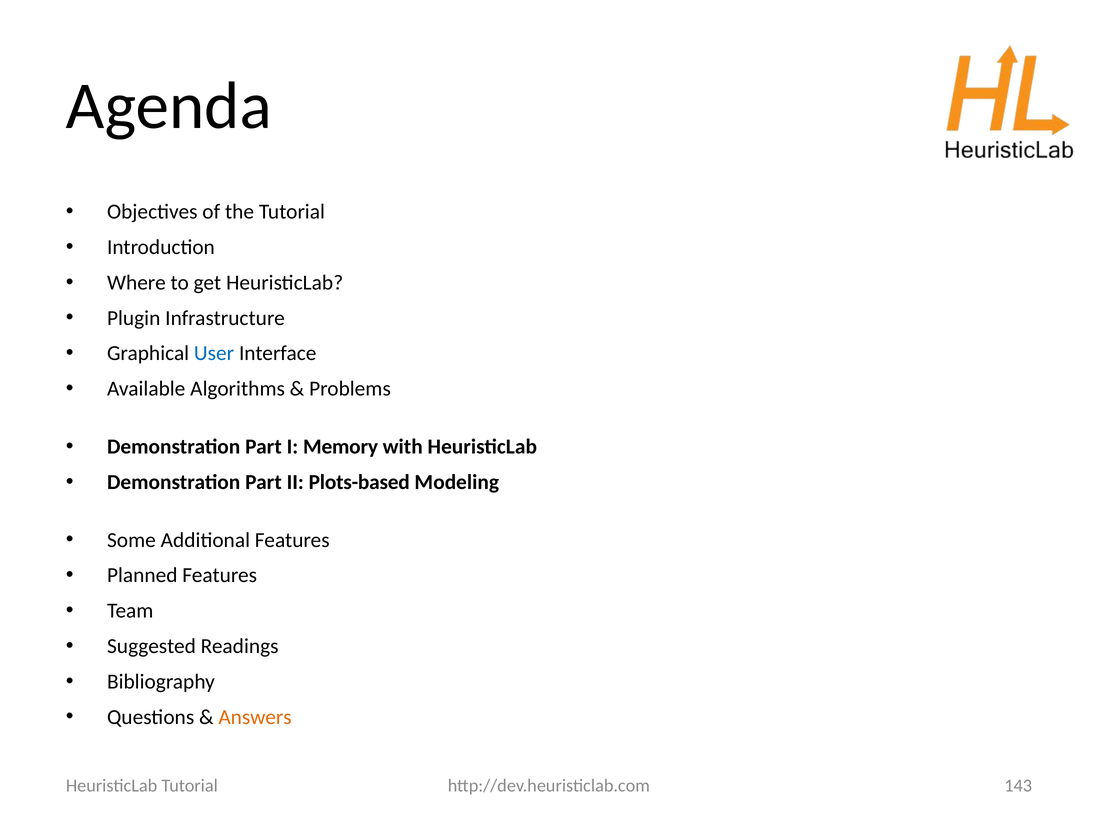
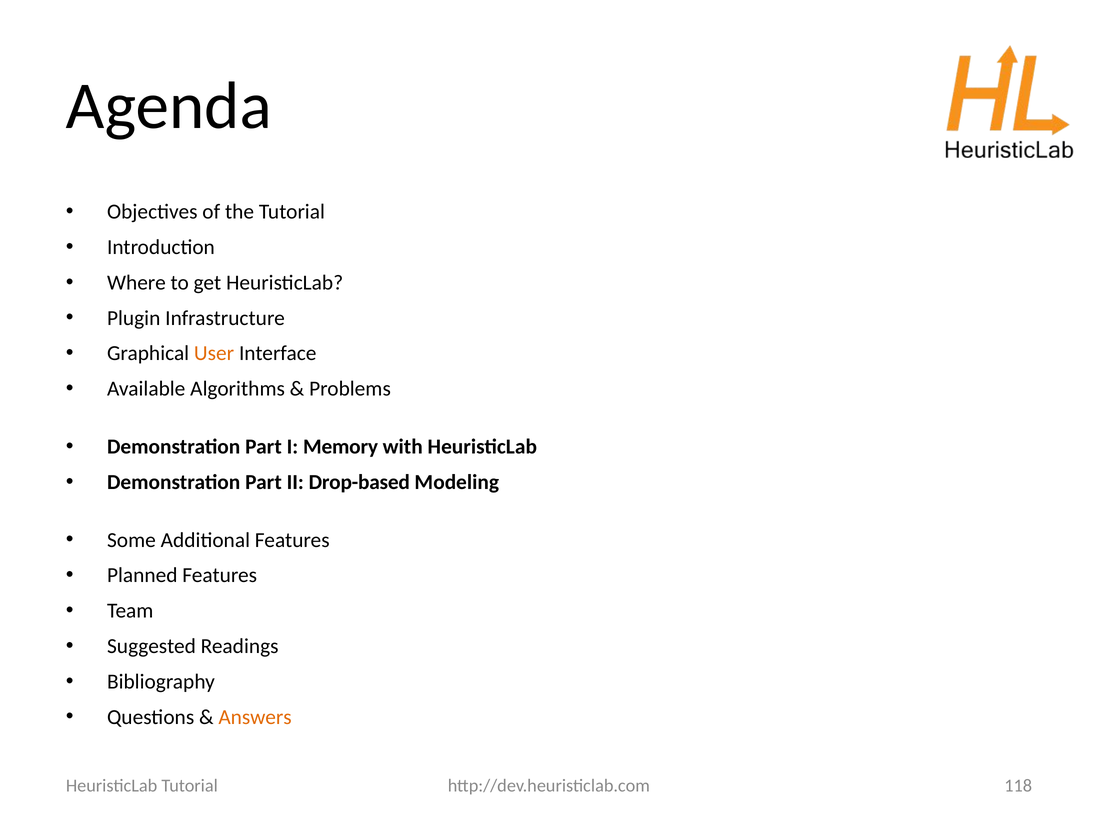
User colour: blue -> orange (214, 354)
Plots-based: Plots-based -> Drop-based (359, 482)
143: 143 -> 118 (1018, 786)
